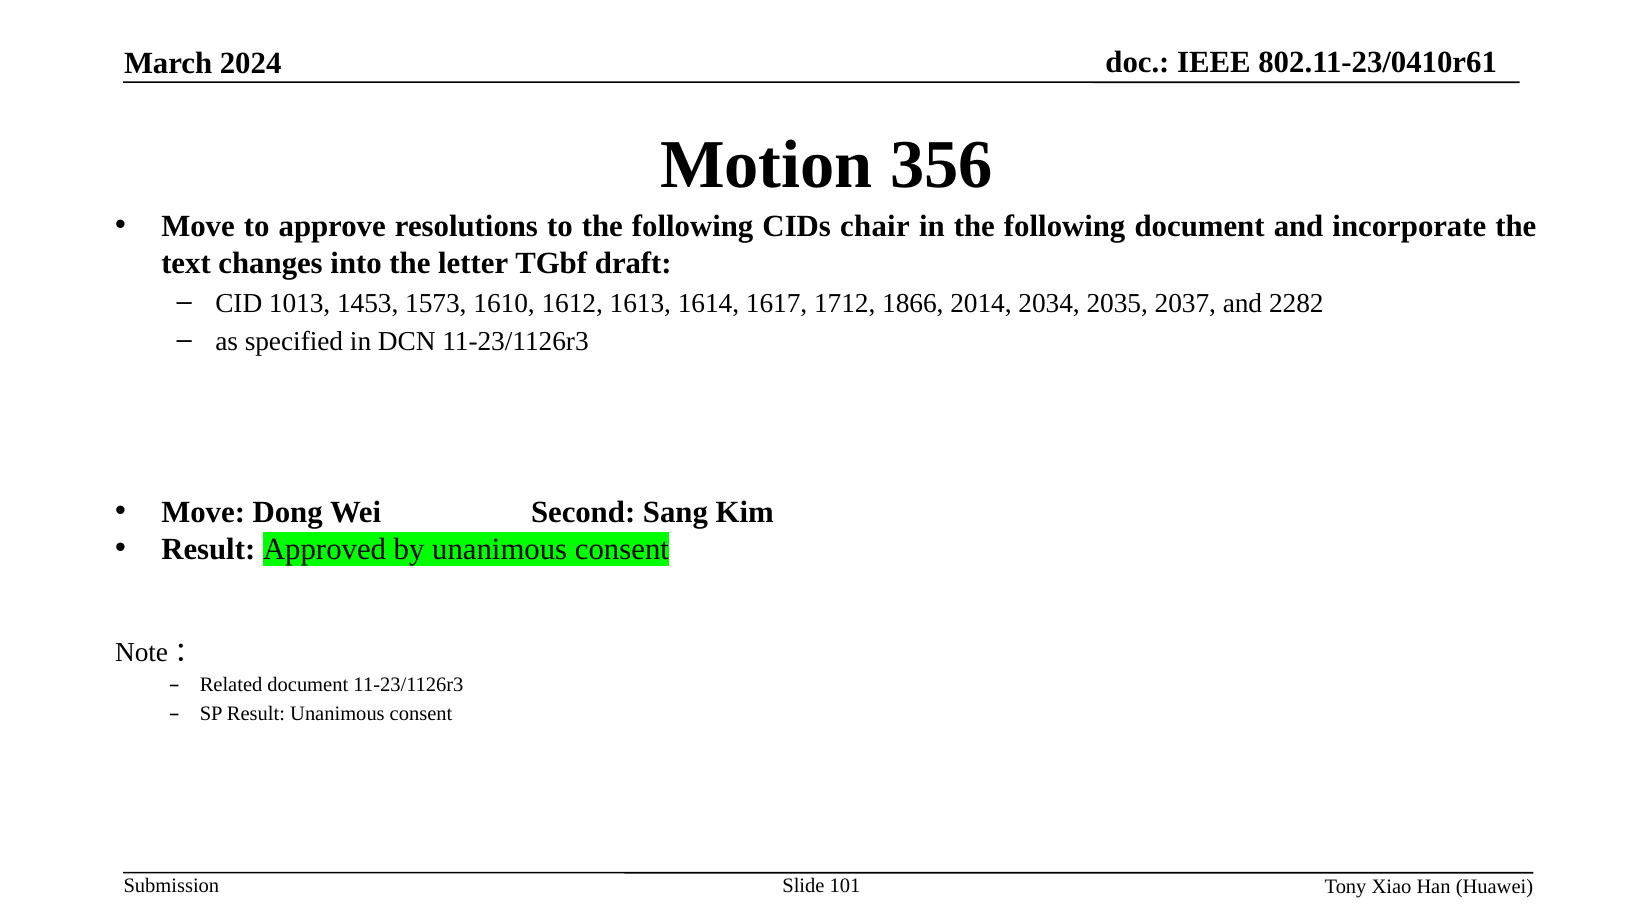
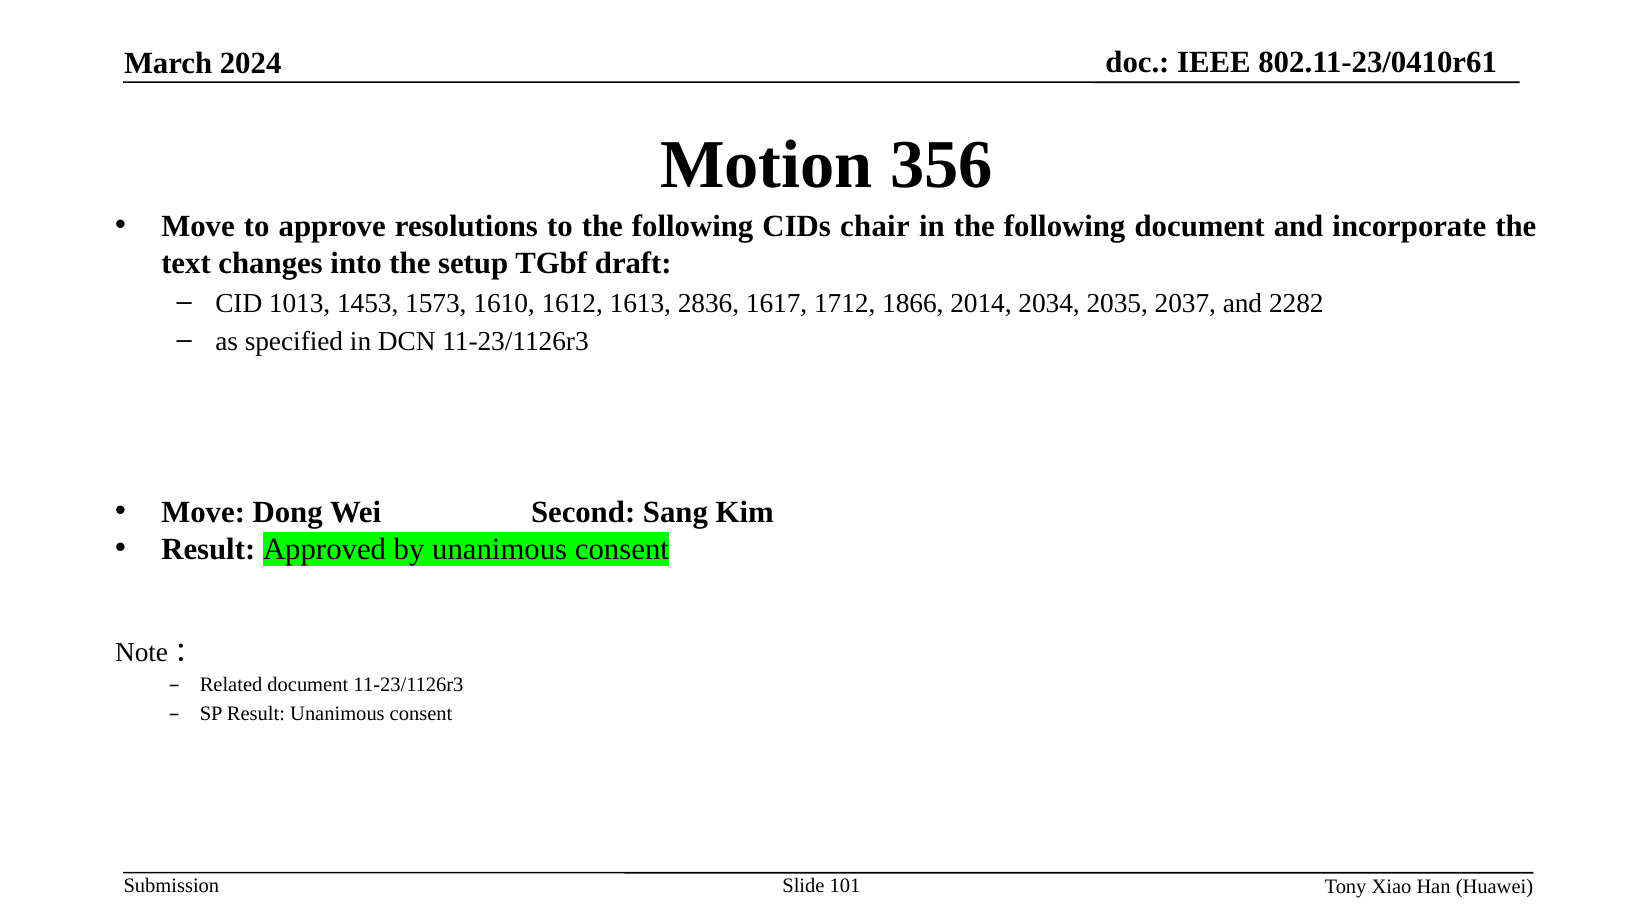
letter: letter -> setup (473, 263)
1614: 1614 -> 2836 (709, 303)
